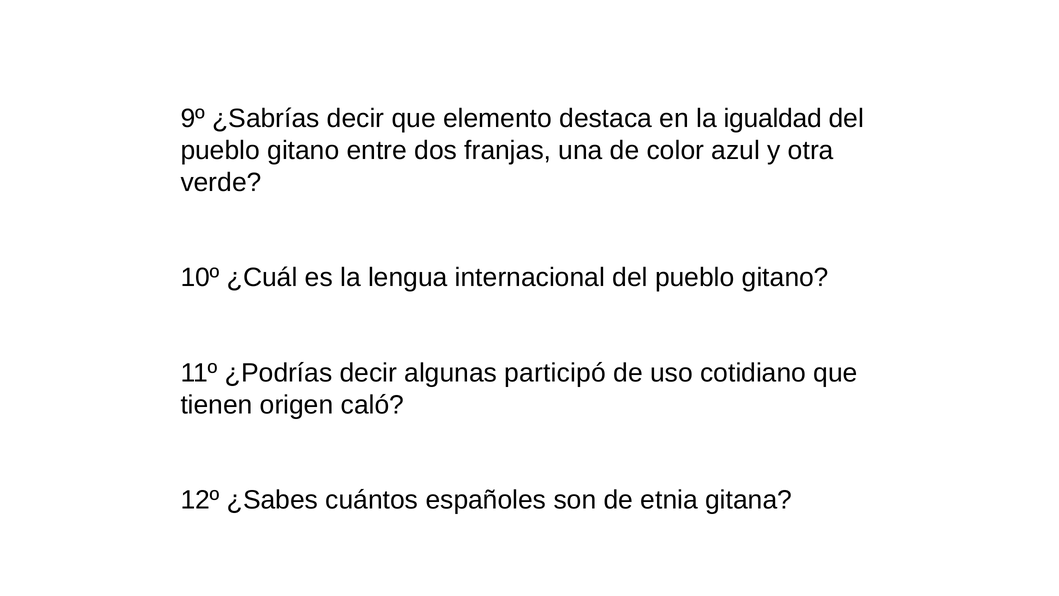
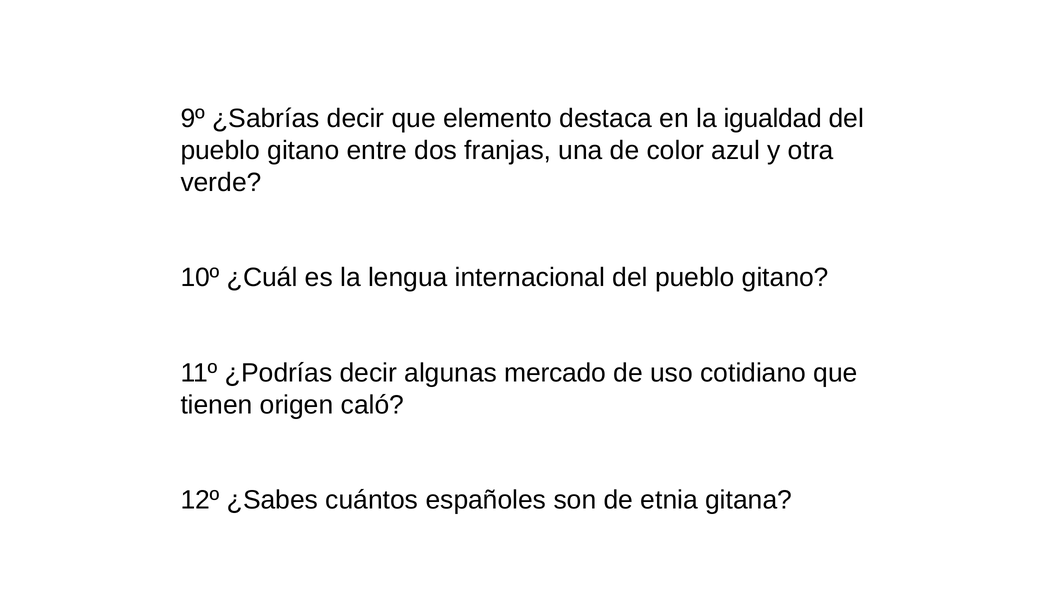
participó: participó -> mercado (555, 373)
